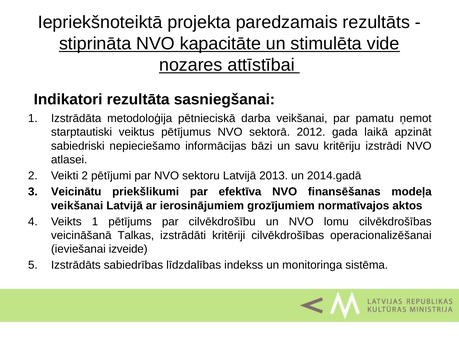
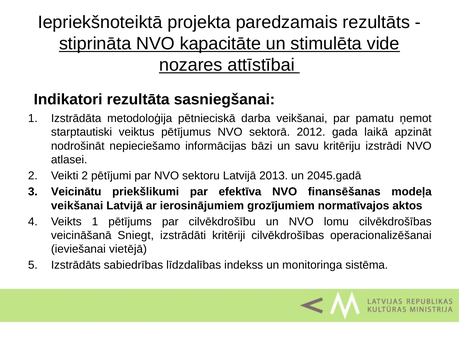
sabiedriski: sabiedriski -> nodrošināt (78, 146)
2014.gadā: 2014.gadā -> 2045.gadā (334, 176)
Talkas: Talkas -> Sniegt (136, 236)
izveide: izveide -> vietējā (128, 249)
